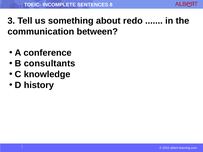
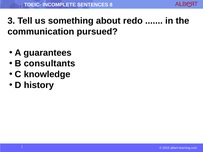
between: between -> pursued (97, 32)
conference: conference -> guarantees (48, 53)
